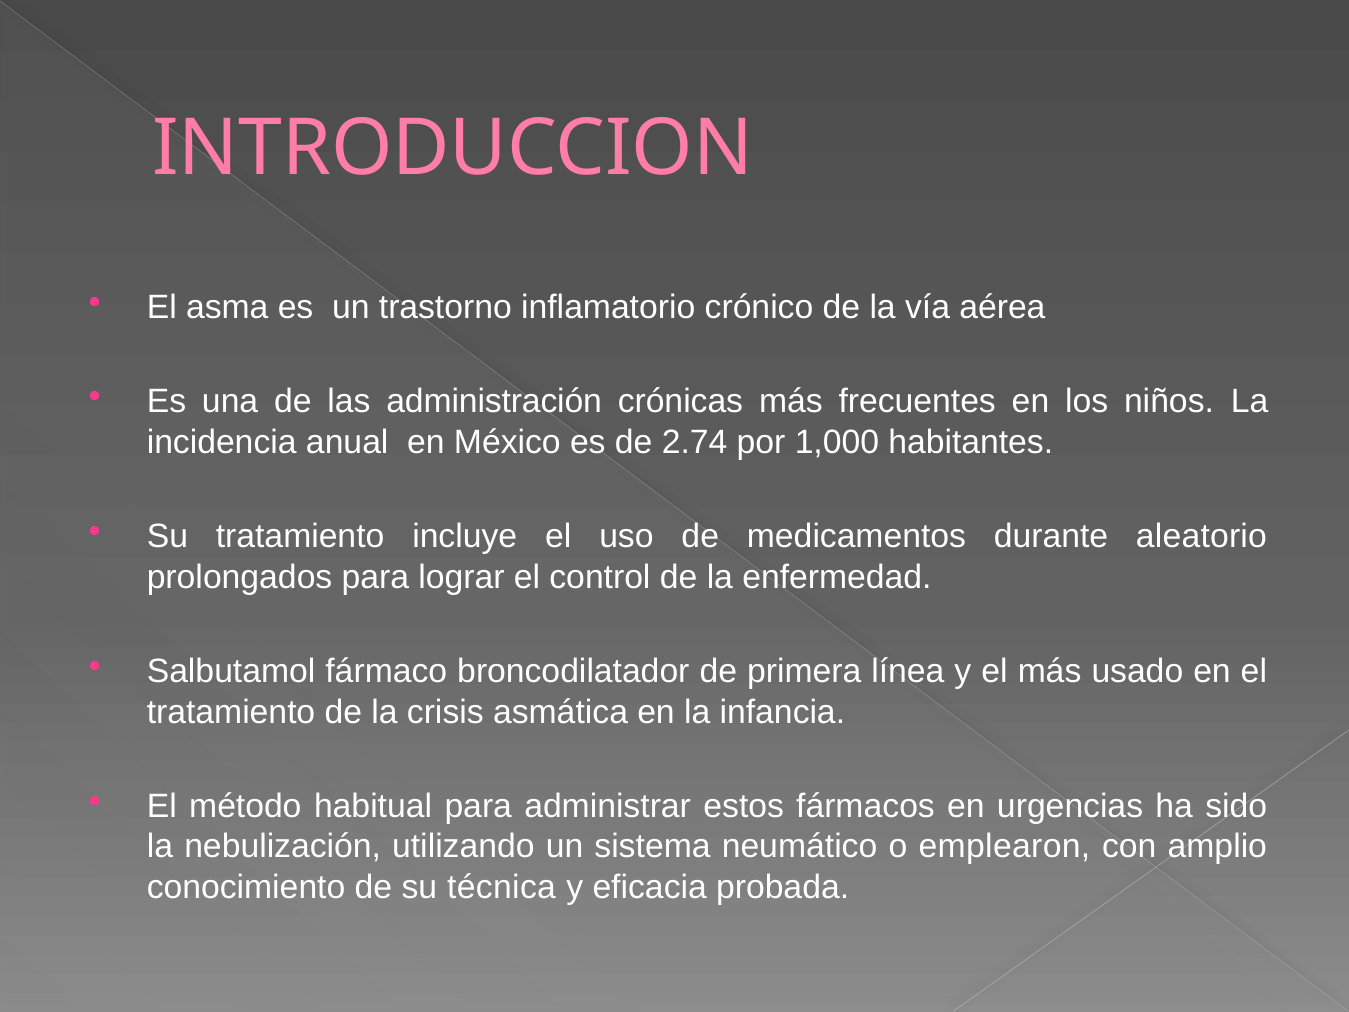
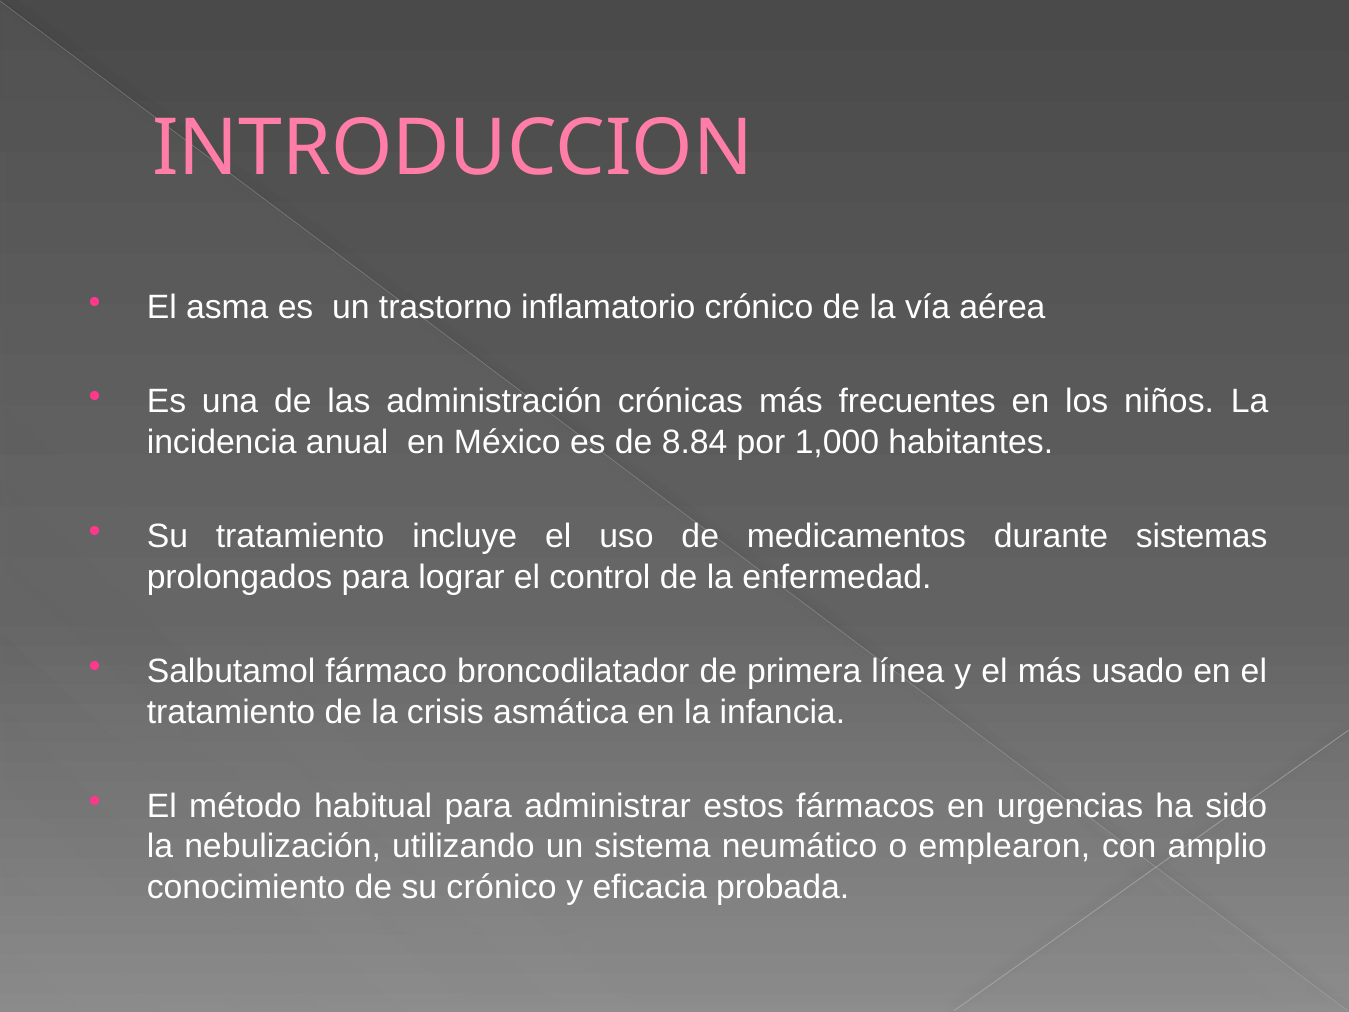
2.74: 2.74 -> 8.84 (695, 442)
aleatorio: aleatorio -> sistemas (1202, 536)
su técnica: técnica -> crónico (502, 887)
